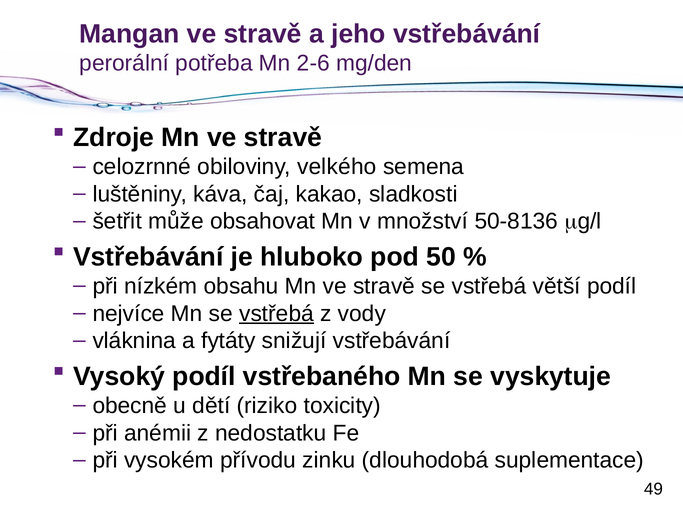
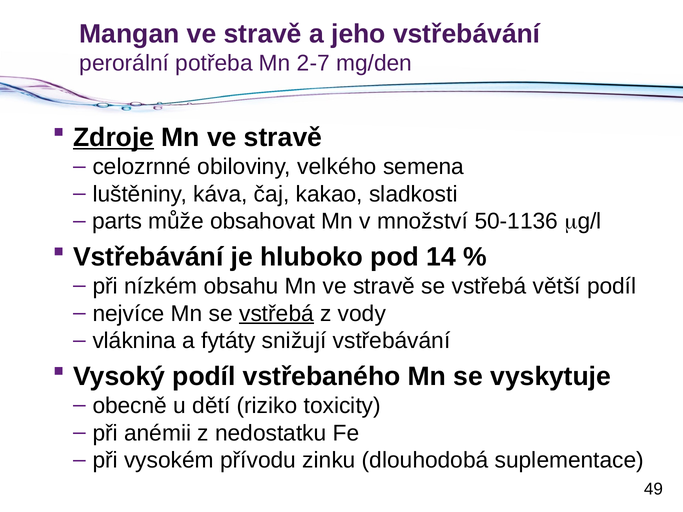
2-6: 2-6 -> 2-7 (313, 63)
Zdroje underline: none -> present (114, 137)
šetřit: šetřit -> parts (117, 221)
50-8136: 50-8136 -> 50-1136 (516, 221)
50: 50 -> 14 (441, 257)
